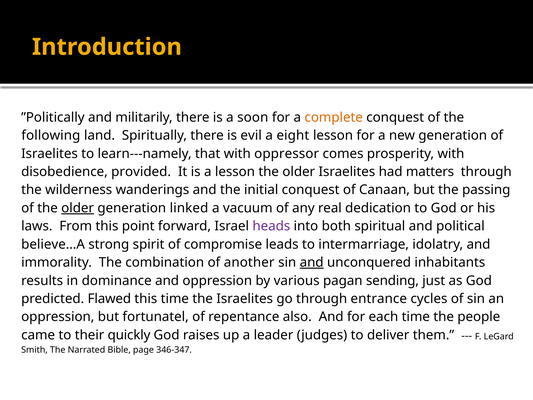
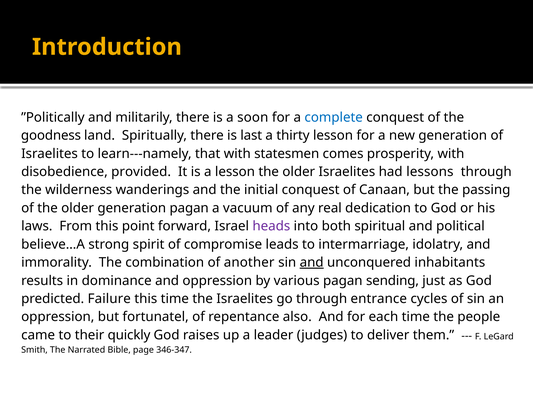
complete colour: orange -> blue (334, 117)
following: following -> goodness (51, 135)
evil: evil -> last (251, 135)
eight: eight -> thirty (293, 135)
oppressor: oppressor -> statesmen (287, 154)
matters: matters -> lessons (430, 172)
older underline: present -> none (78, 208)
generation linked: linked -> pagan (189, 208)
Flawed: Flawed -> Failure (109, 299)
